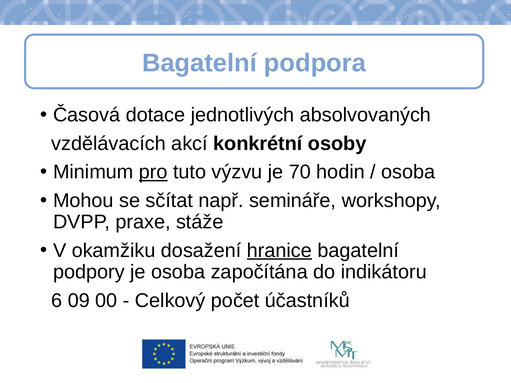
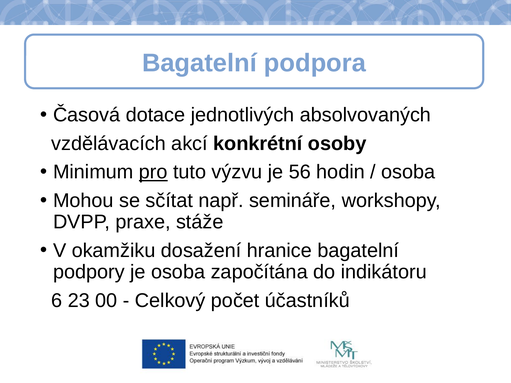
70: 70 -> 56 (300, 172)
hranice underline: present -> none (279, 251)
09: 09 -> 23 (79, 301)
